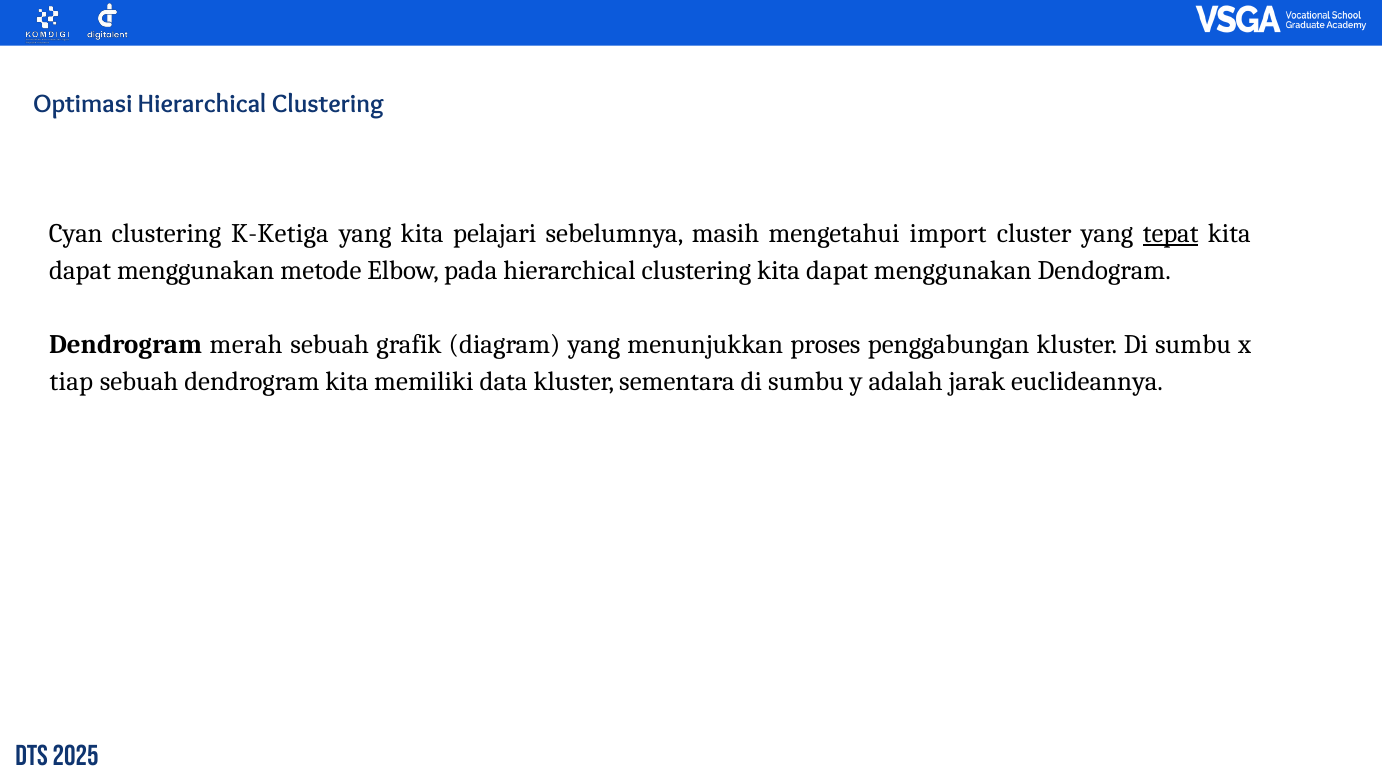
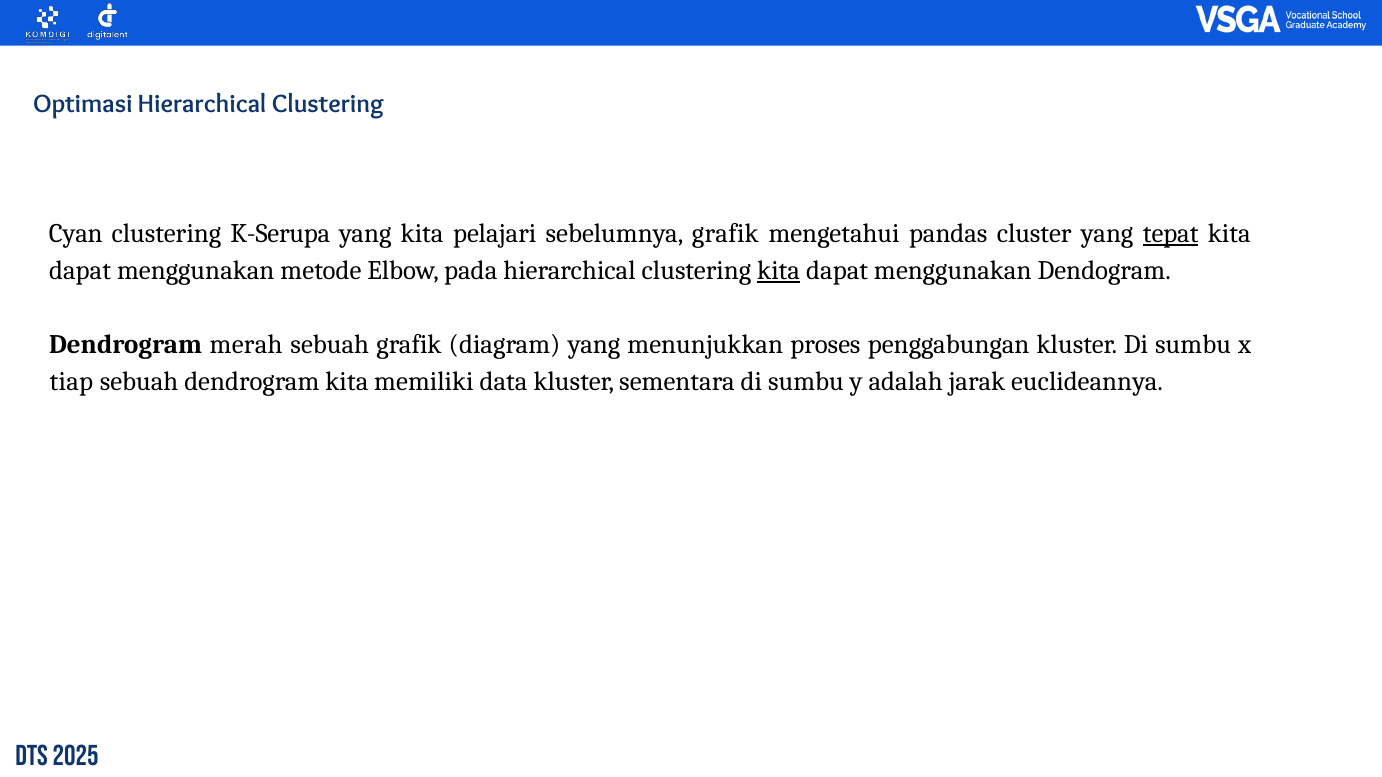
K-Ketiga: K-Ketiga -> K-Serupa (280, 234)
sebelumnya masih: masih -> grafik (725, 234)
import: import -> pandas (948, 234)
kita underline: none -> present (779, 271)
